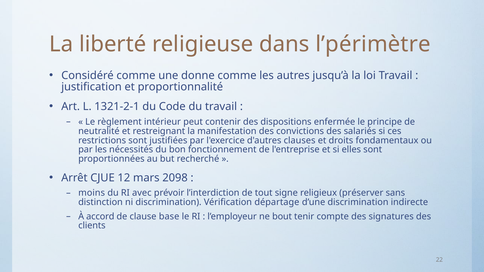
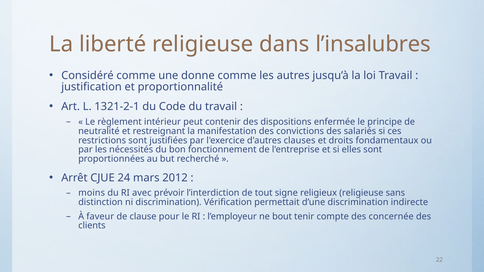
l’périmètre: l’périmètre -> l’insalubres (373, 44)
12: 12 -> 24 (124, 178)
2098: 2098 -> 2012 (175, 178)
religieux préserver: préserver -> religieuse (361, 193)
départage: départage -> permettait (277, 202)
accord: accord -> faveur (100, 217)
base: base -> pour (169, 217)
signatures: signatures -> concernée (391, 217)
